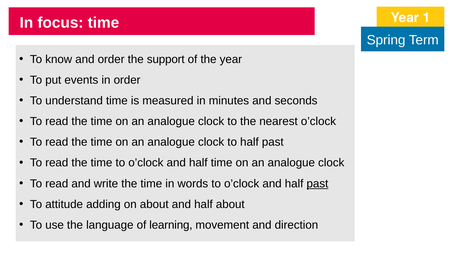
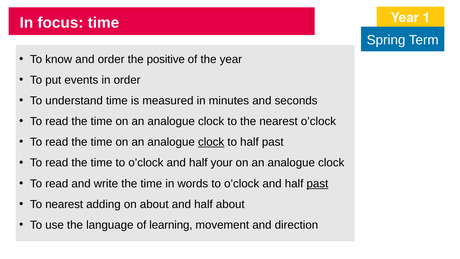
support: support -> positive (166, 59)
clock underline: none -> present (211, 142)
half time: time -> your (222, 163)
To attitude: attitude -> nearest (64, 204)
